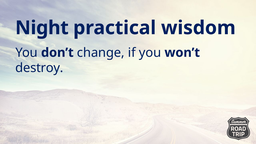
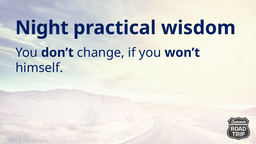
destroy: destroy -> himself (39, 68)
